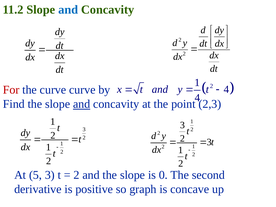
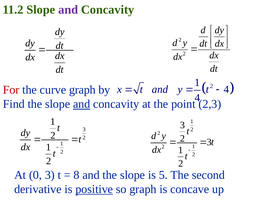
and colour: blue -> purple (68, 10)
curve curve: curve -> graph (82, 90)
5: 5 -> 0 (35, 175)
2: 2 -> 8 (77, 175)
0: 0 -> 5 (163, 175)
positive underline: none -> present (94, 189)
